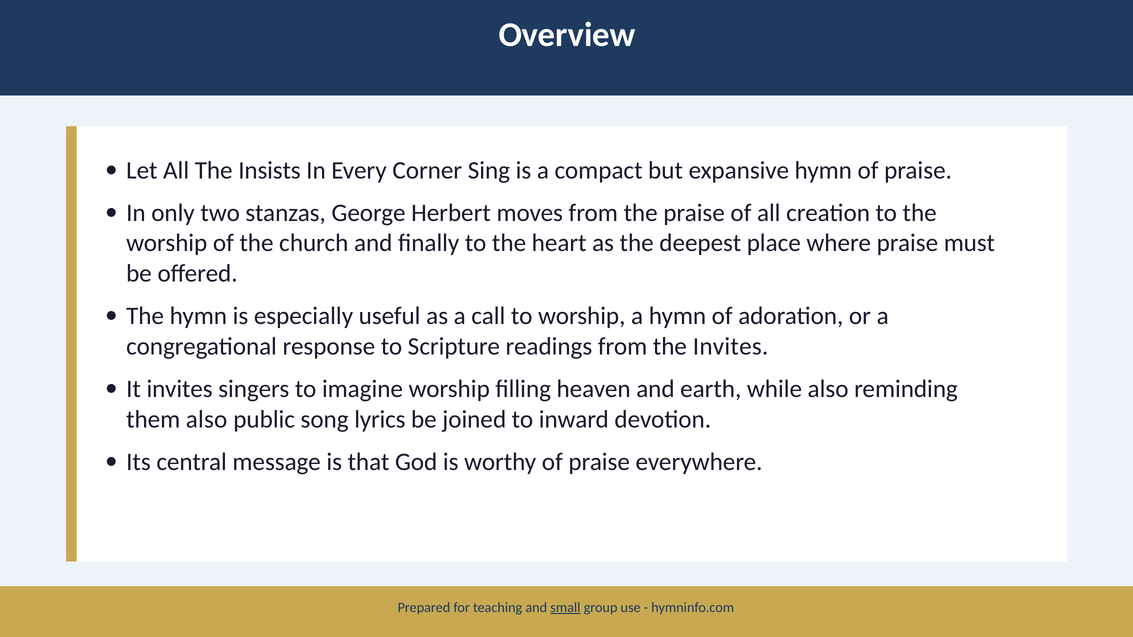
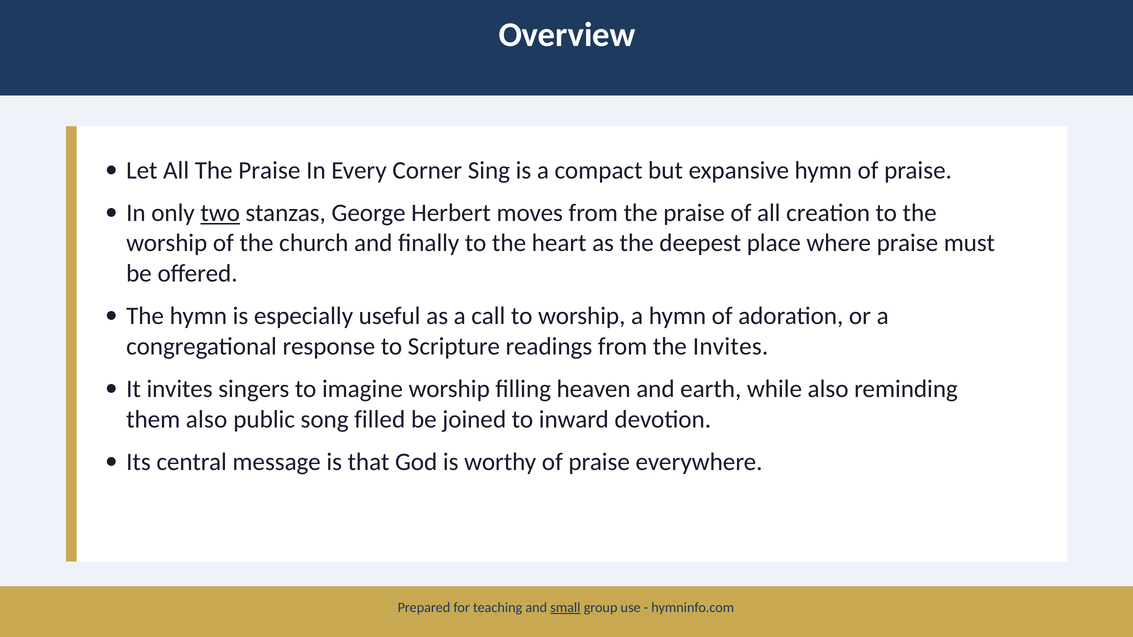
All The Insists: Insists -> Praise (269, 170)
two underline: none -> present (220, 213)
lyrics: lyrics -> filled (380, 419)
